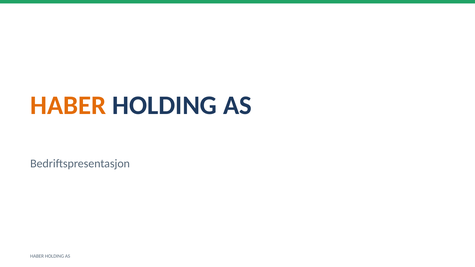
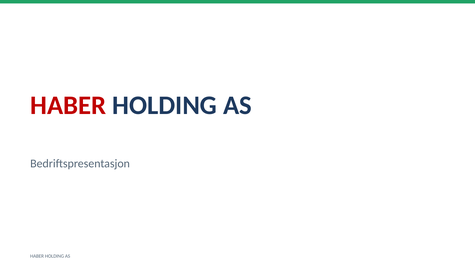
HABER colour: orange -> red (68, 105)
